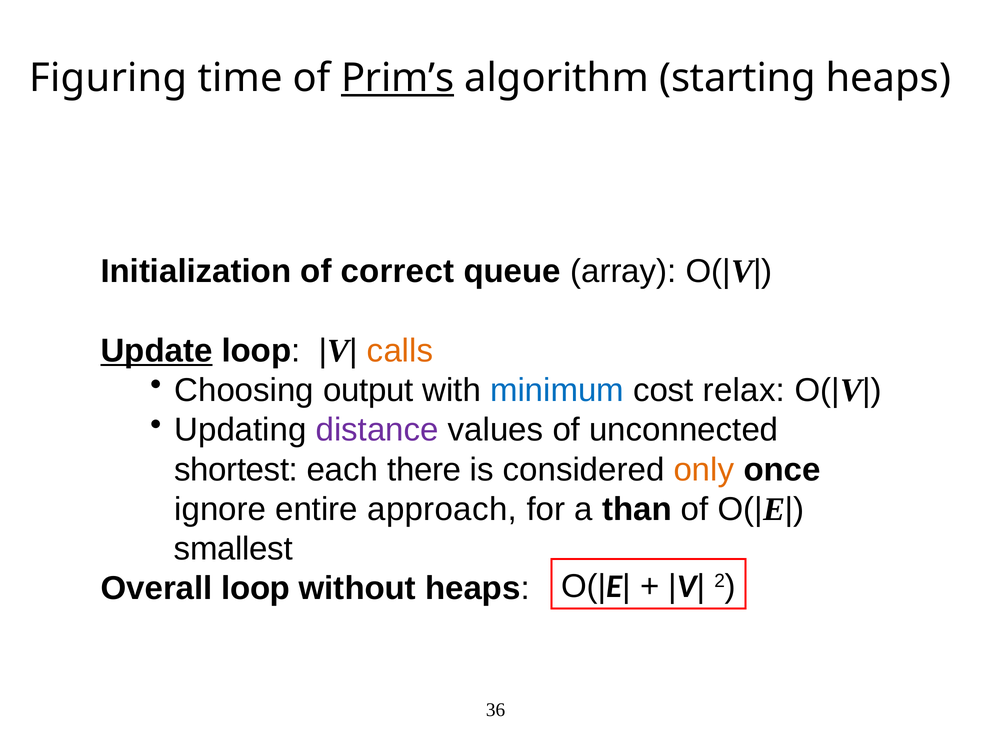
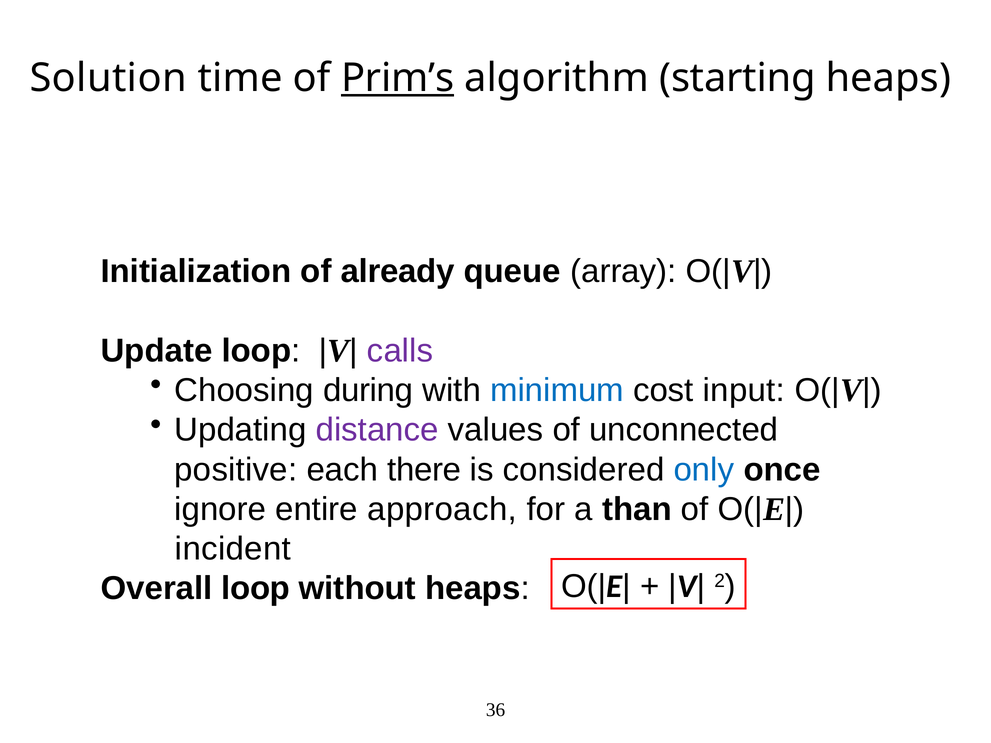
Figuring: Figuring -> Solution (108, 78)
correct: correct -> already (398, 272)
Update underline: present -> none (157, 351)
calls colour: orange -> purple (400, 351)
output: output -> during (368, 390)
relax: relax -> input (744, 390)
shortest: shortest -> positive (236, 470)
only colour: orange -> blue (704, 470)
smallest: smallest -> incident (233, 549)
